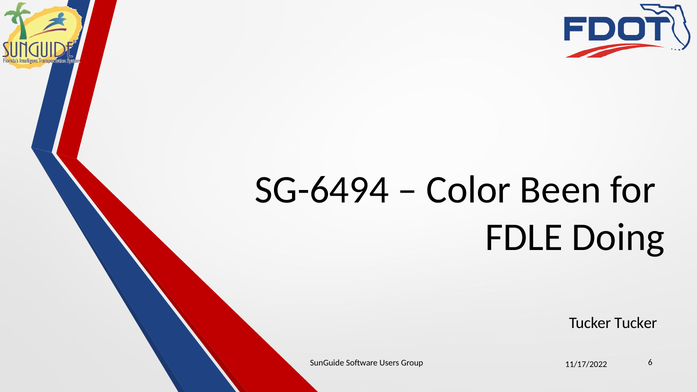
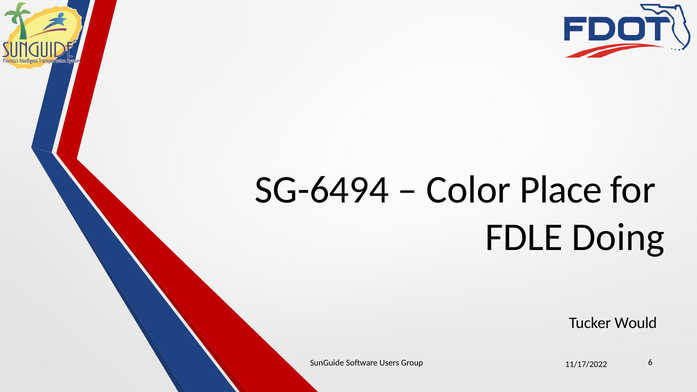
Been: Been -> Place (561, 190)
Tucker Tucker: Tucker -> Would (636, 323)
